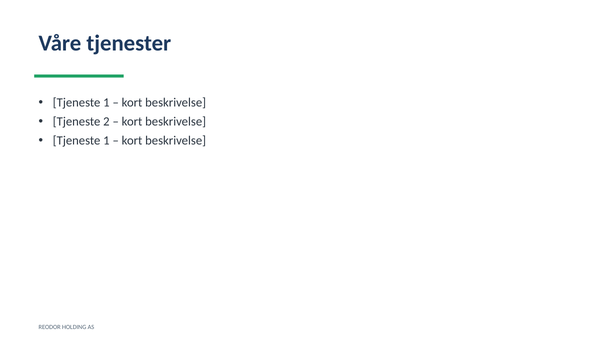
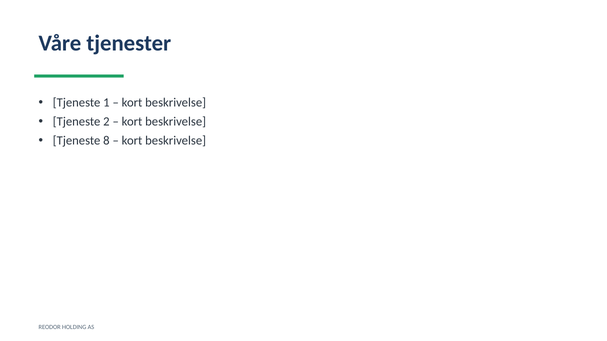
1: 1 -> 8 (106, 141)
